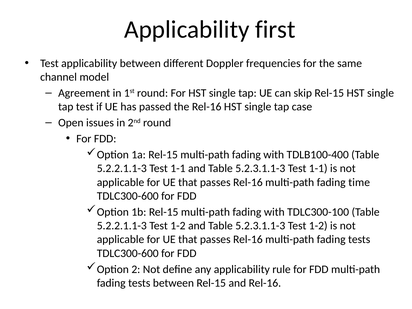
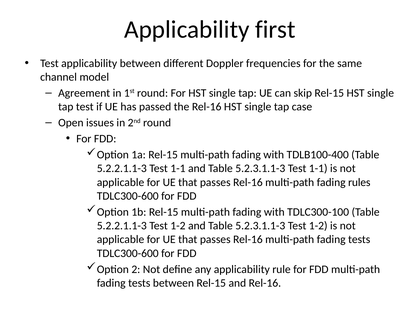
time: time -> rules (359, 182)
